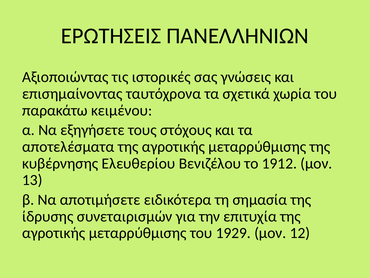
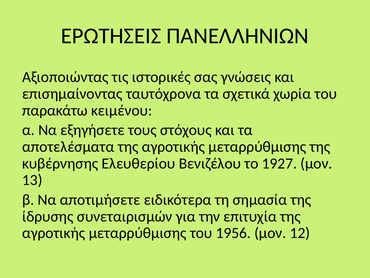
1912: 1912 -> 1927 (279, 163)
1929: 1929 -> 1956 (233, 233)
